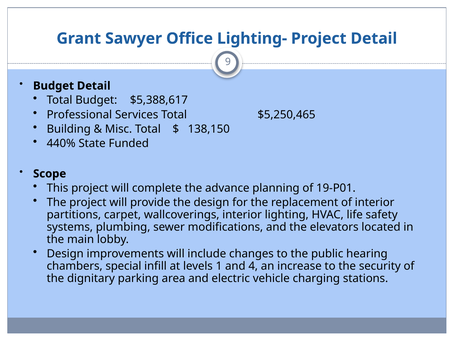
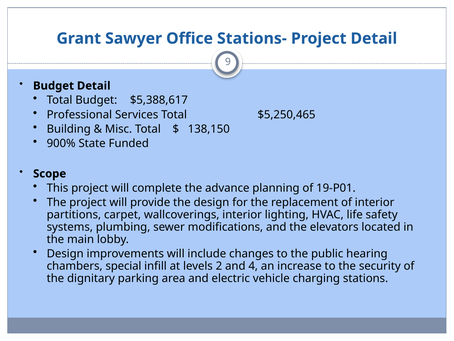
Lighting-: Lighting- -> Stations- (252, 38)
440%: 440% -> 900% (61, 143)
1: 1 -> 2 (219, 266)
